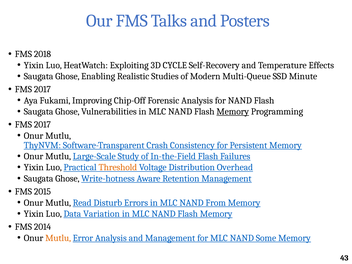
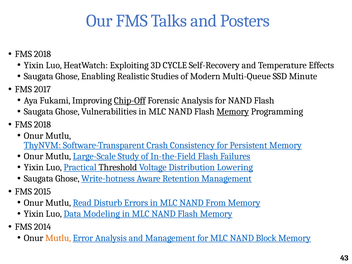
Chip-Off underline: none -> present (130, 100)
2017: 2017 -> 2018 (42, 125)
Threshold colour: orange -> black (118, 167)
Overhead: Overhead -> Lowering (235, 167)
Variation: Variation -> Modeling (102, 214)
Some: Some -> Block (266, 238)
